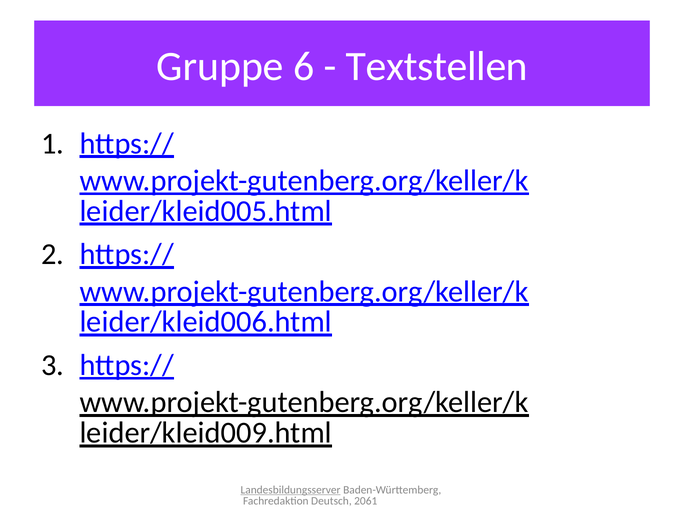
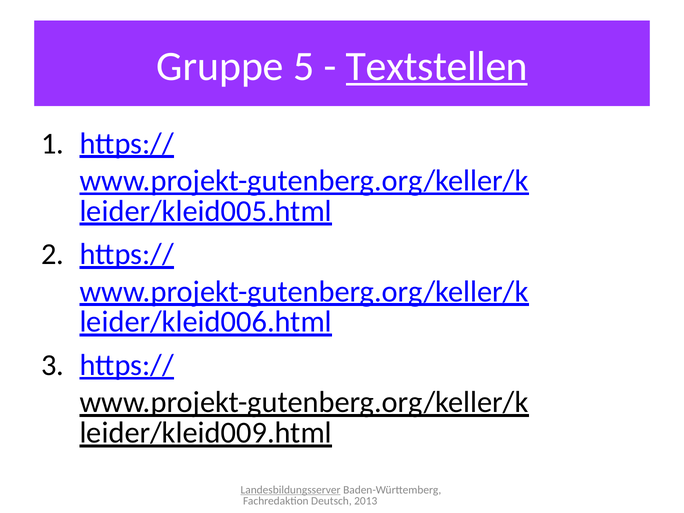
6: 6 -> 5 (304, 66)
Textstellen underline: none -> present (437, 66)
2061: 2061 -> 2013 (366, 501)
